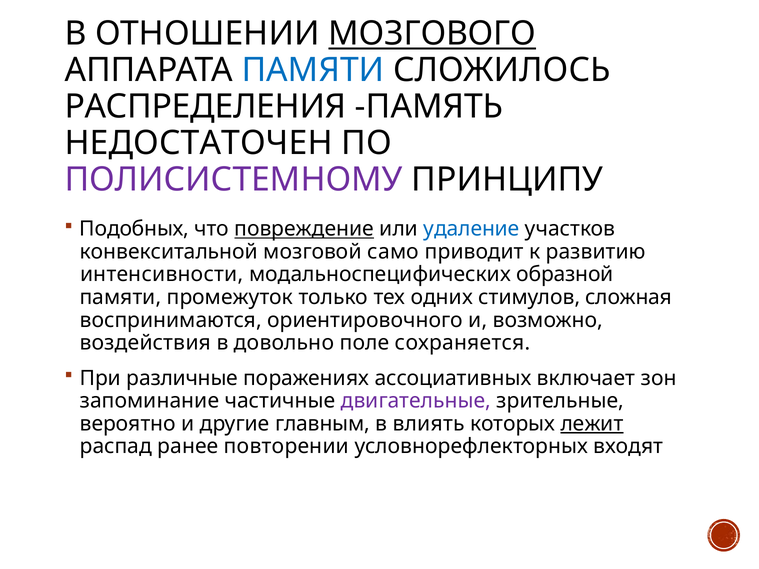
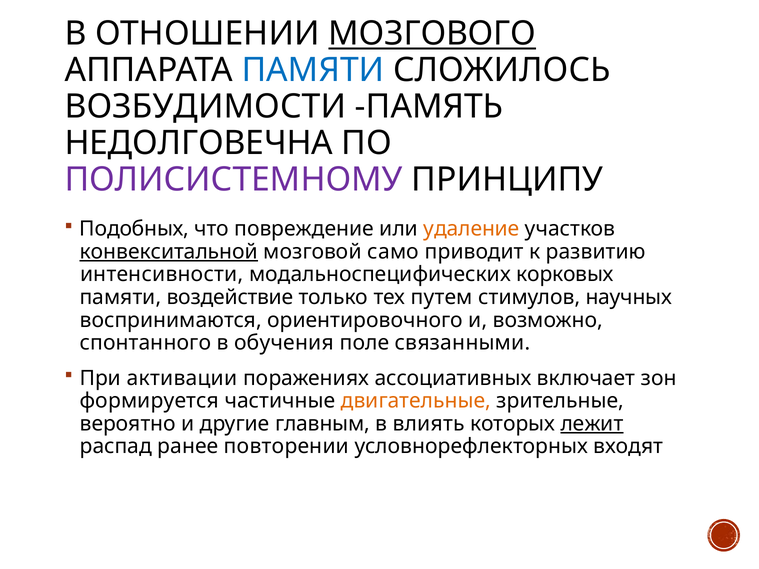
РАСПРЕДЕЛЕНИЯ: РАСПРЕДЕЛЕНИЯ -> ВОЗБУДИМОСТИ (205, 107)
НЕДОСТАТОЧЕН: НЕДОСТАТОЧЕН -> НЕДОЛГОВЕЧНА (199, 143)
повреждение underline: present -> none (304, 229)
удаление colour: blue -> orange (472, 229)
конвекситальной underline: none -> present (169, 252)
образной: образной -> корковых (565, 275)
промежуток: промежуток -> воздействие (230, 297)
одних: одних -> путем (442, 297)
сложная: сложная -> научных (629, 297)
воздействия: воздействия -> спонтанного (145, 343)
довольно: довольно -> обучения (284, 343)
сохраняется: сохраняется -> связанными (463, 343)
различные: различные -> активации (182, 378)
запоминание: запоминание -> формируется (149, 401)
двигательные colour: purple -> orange (416, 401)
